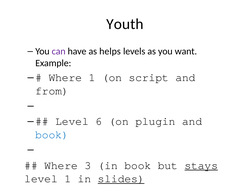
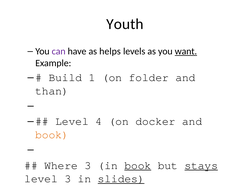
want underline: none -> present (186, 52)
Where: Where -> Build (65, 78)
script: script -> folder (149, 78)
from: from -> than (52, 91)
6: 6 -> 4 (99, 122)
plugin: plugin -> docker (155, 122)
book colour: blue -> orange (52, 135)
book underline: none -> present (138, 166)
level 1: 1 -> 3 (68, 179)
